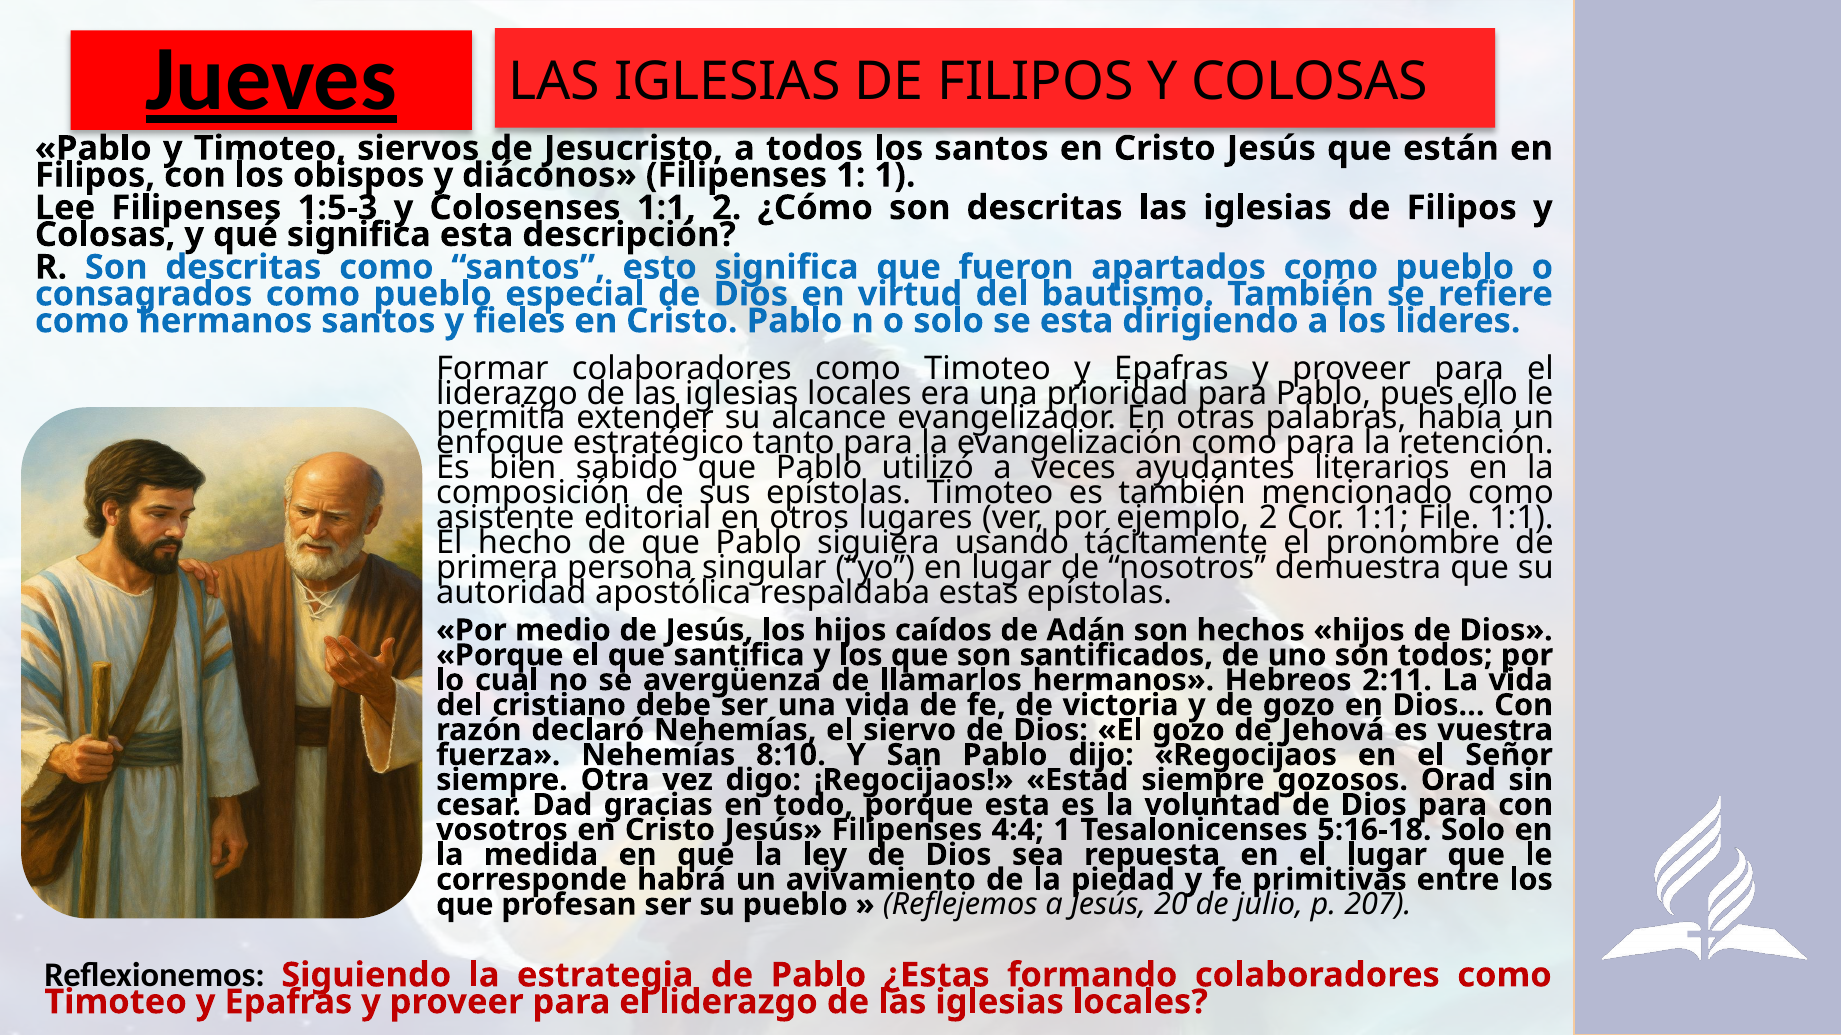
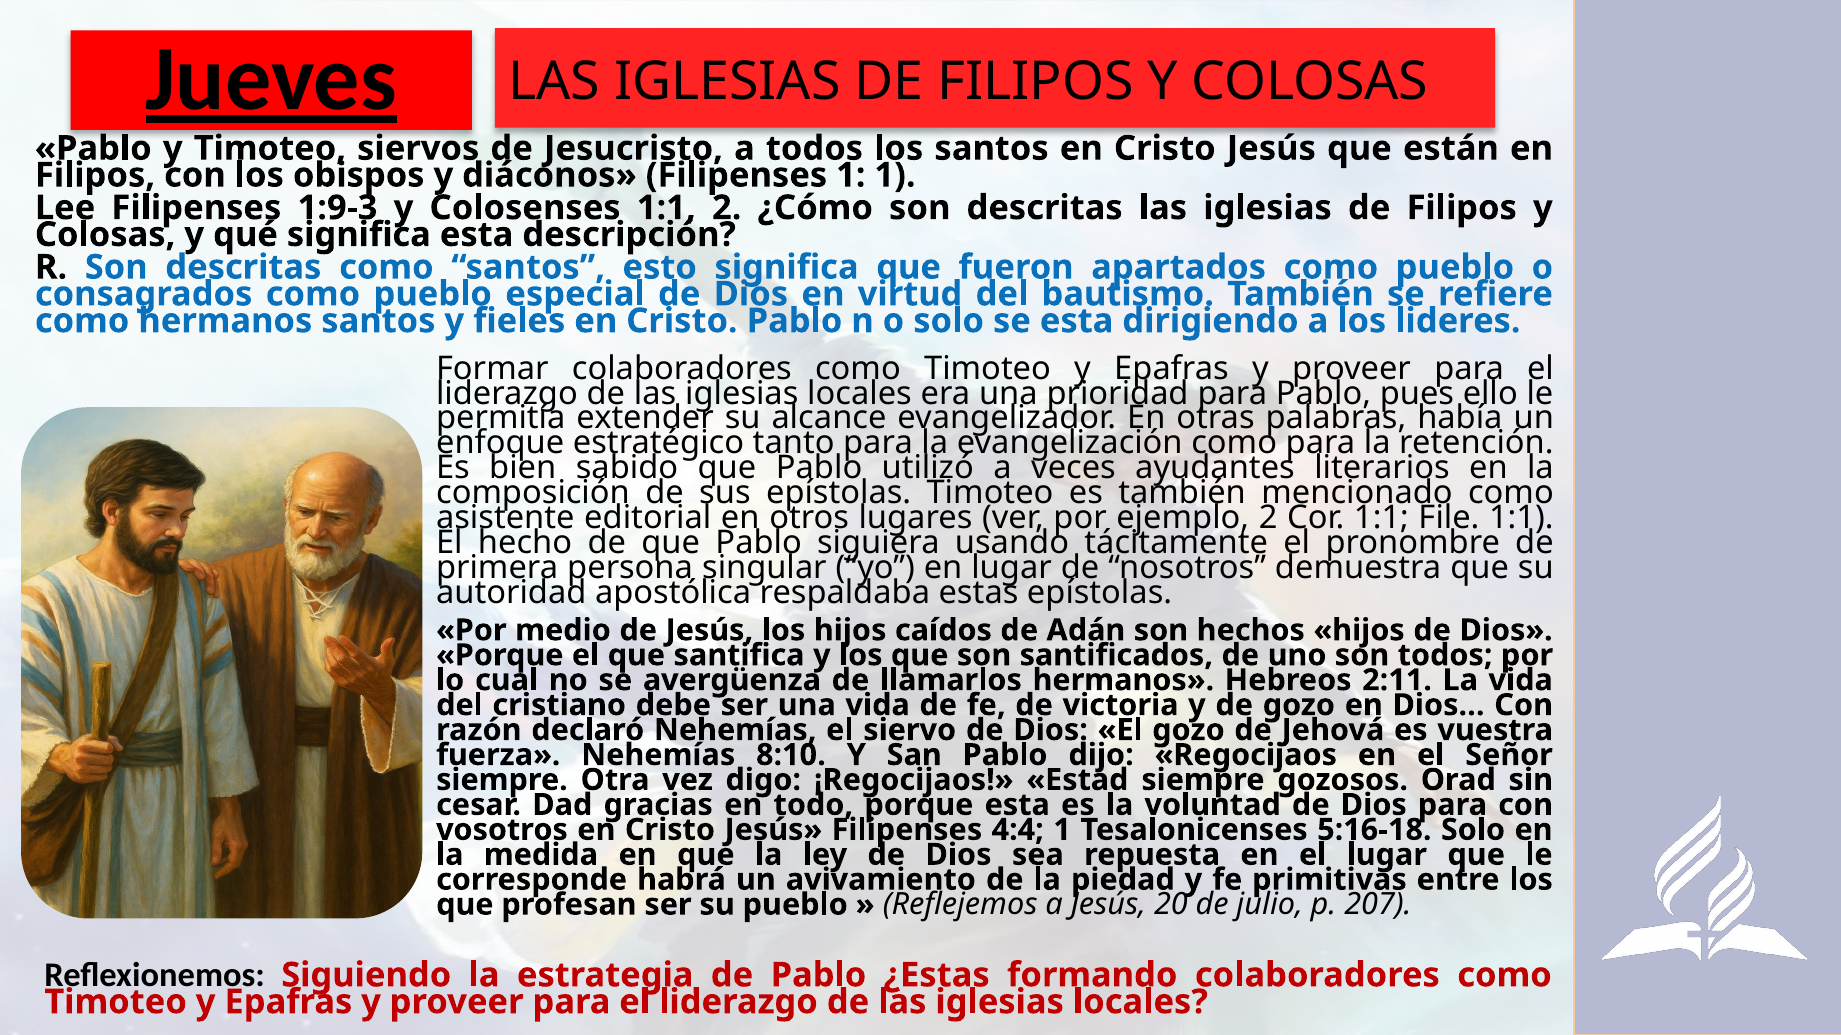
1:5-3: 1:5-3 -> 1:9-3 (337, 208)
